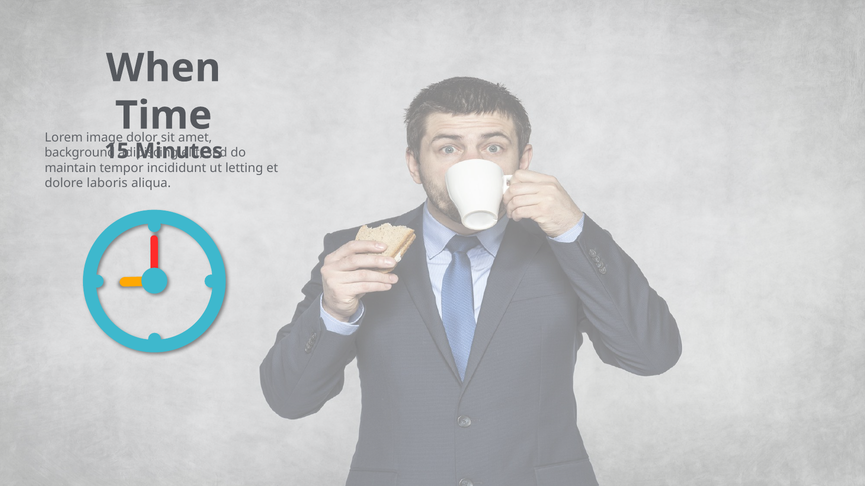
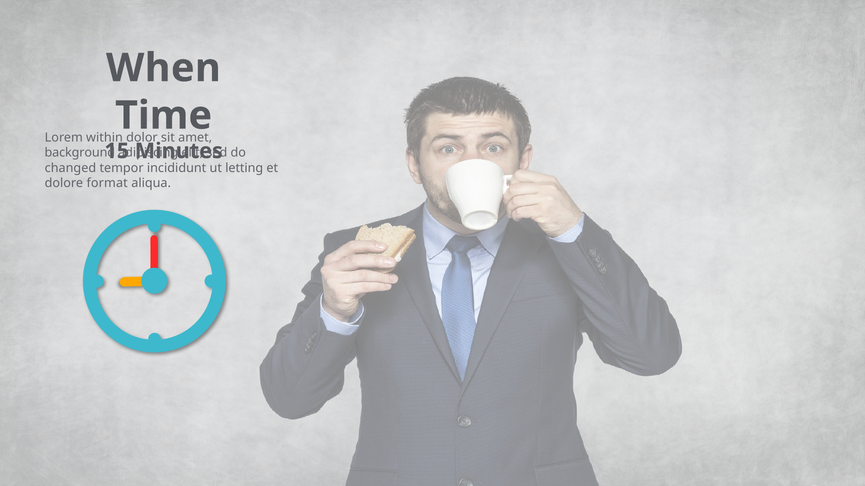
image: image -> within (104, 138)
maintain: maintain -> changed (70, 168)
laboris: laboris -> format (107, 183)
